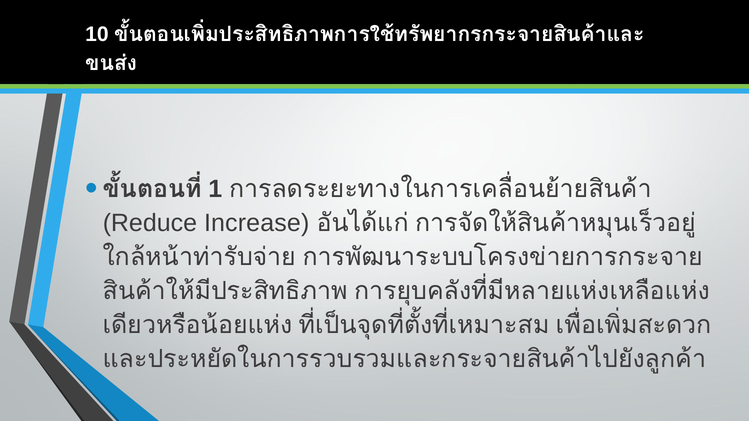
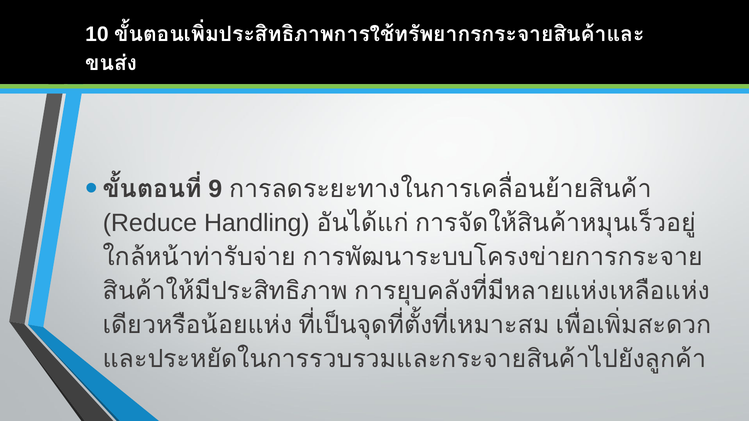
1: 1 -> 9 (215, 189)
Increase: Increase -> Handling (257, 223)
